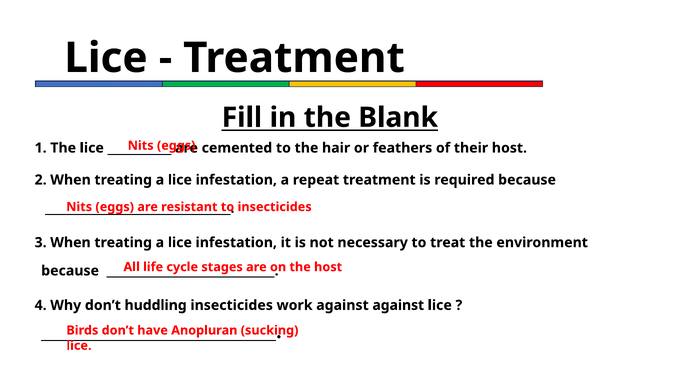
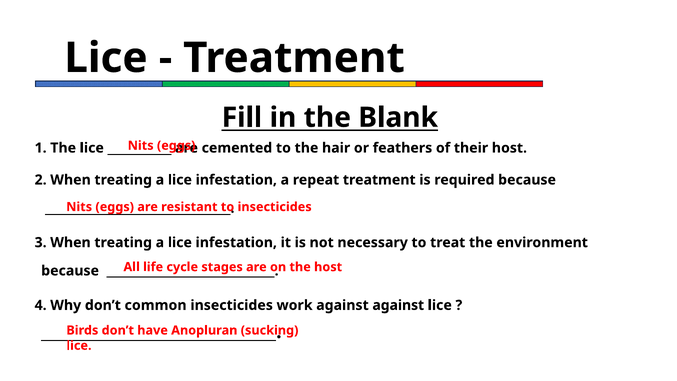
huddling: huddling -> common (156, 305)
